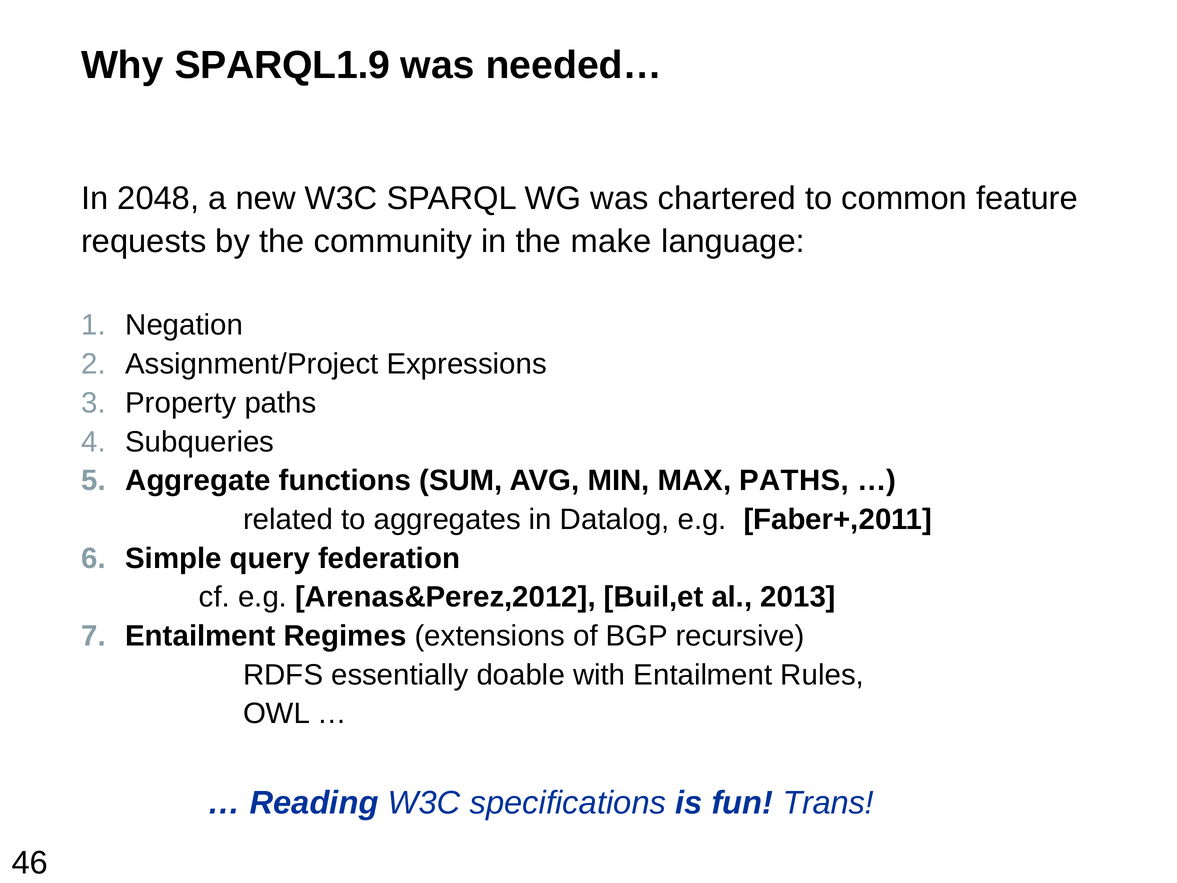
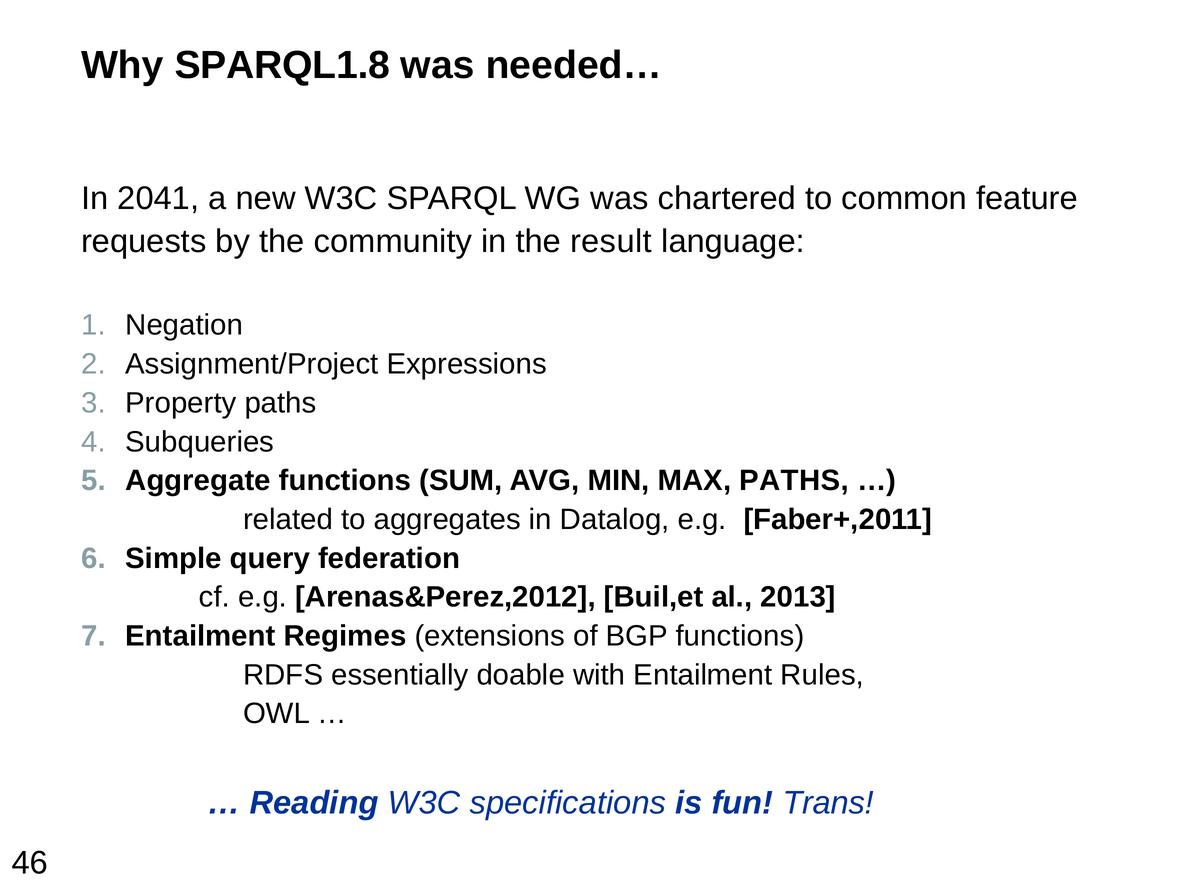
SPARQL1.9: SPARQL1.9 -> SPARQL1.8 (282, 65)
2048: 2048 -> 2041 (158, 198)
make: make -> result (611, 241)
BGP recursive: recursive -> functions (740, 636)
